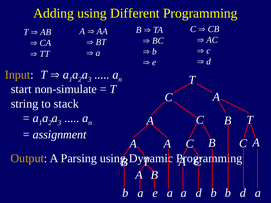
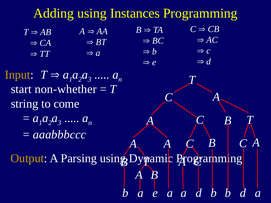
Different: Different -> Instances (135, 13)
non-simulate: non-simulate -> non-whether (66, 89)
stack: stack -> come (66, 104)
assignment: assignment -> aaabbbccc (59, 135)
